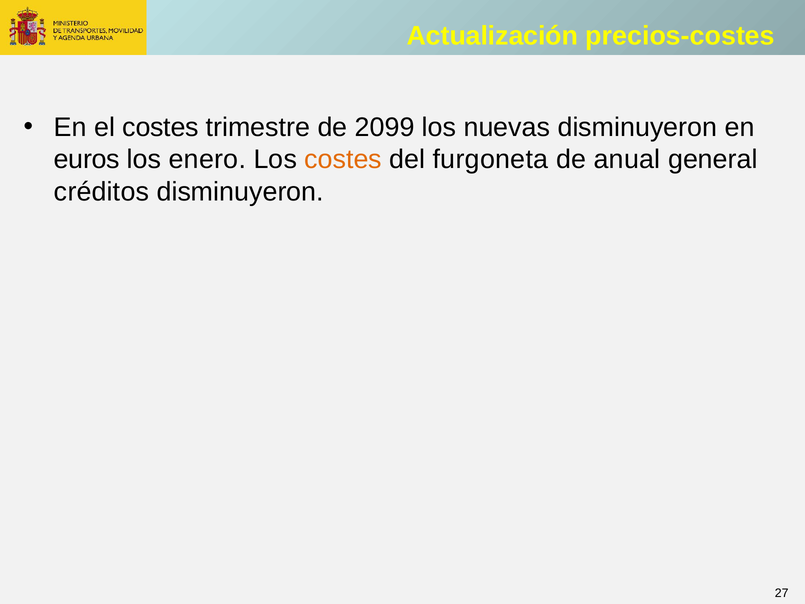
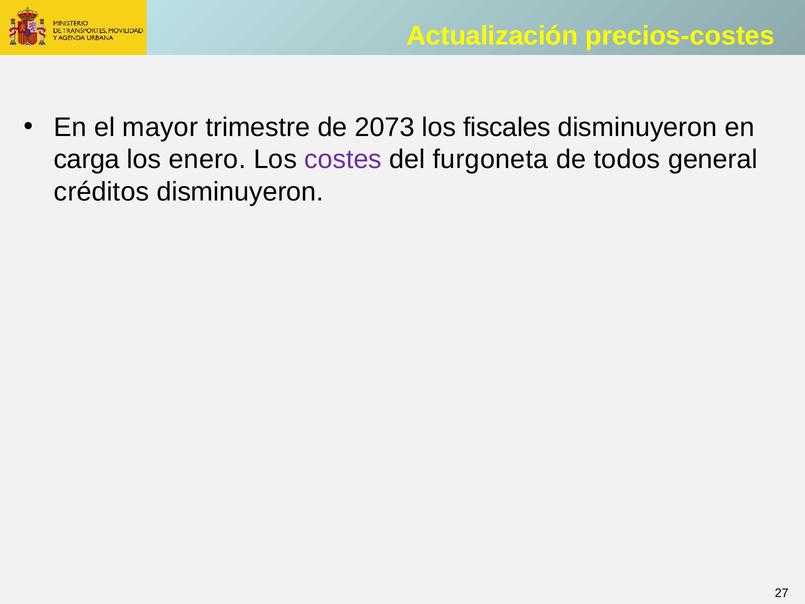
el costes: costes -> mayor (160, 127)
2099: 2099 -> 2073 (385, 127)
nuevas: nuevas -> fiscales (507, 127)
euros: euros -> carga (87, 159)
costes colour: orange -> purple (343, 159)
anual: anual -> todos (627, 159)
